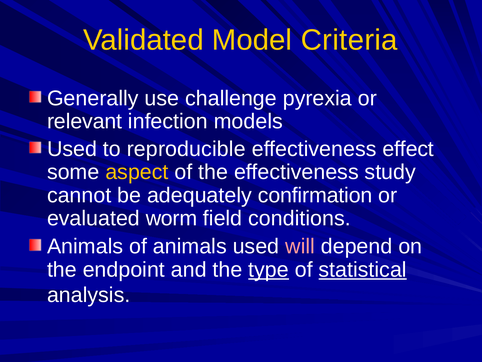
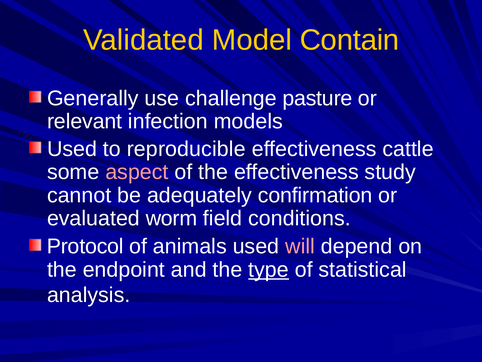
Criteria: Criteria -> Contain (350, 40)
pyrexia: pyrexia -> pasture (317, 98)
effect: effect -> cattle (408, 149)
aspect colour: yellow -> pink (137, 172)
Animals: Animals -> Protocol (85, 246)
statistical underline: present -> none (363, 269)
